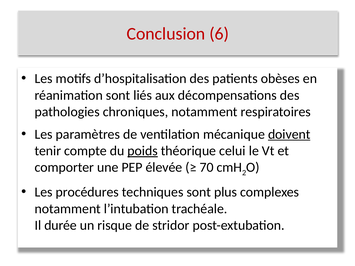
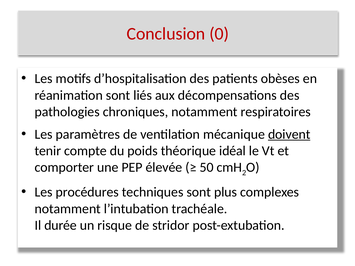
6: 6 -> 0 (219, 34)
poids underline: present -> none (143, 151)
celui: celui -> idéal (233, 151)
70: 70 -> 50 (207, 168)
